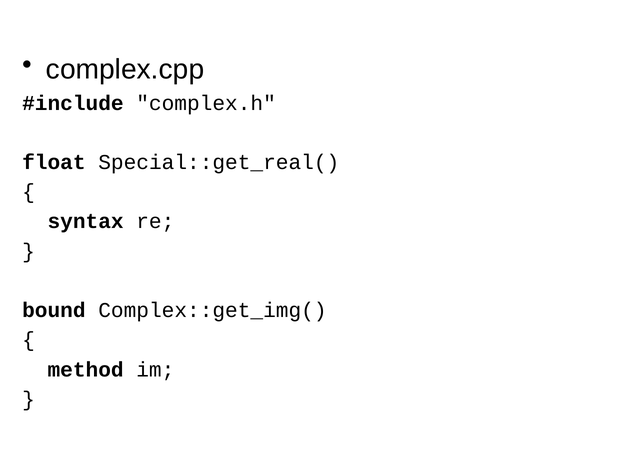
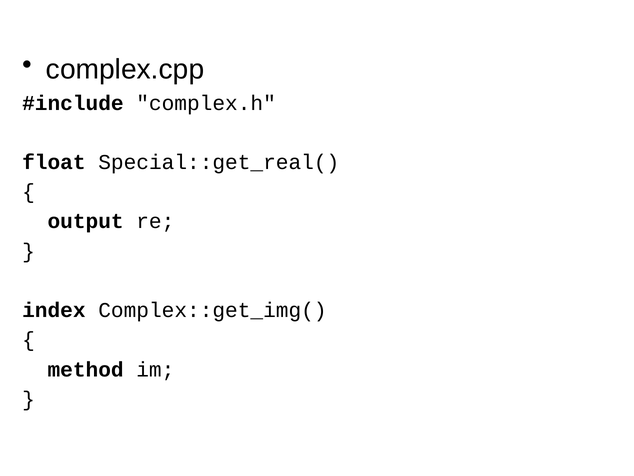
syntax: syntax -> output (86, 221)
bound: bound -> index (54, 310)
